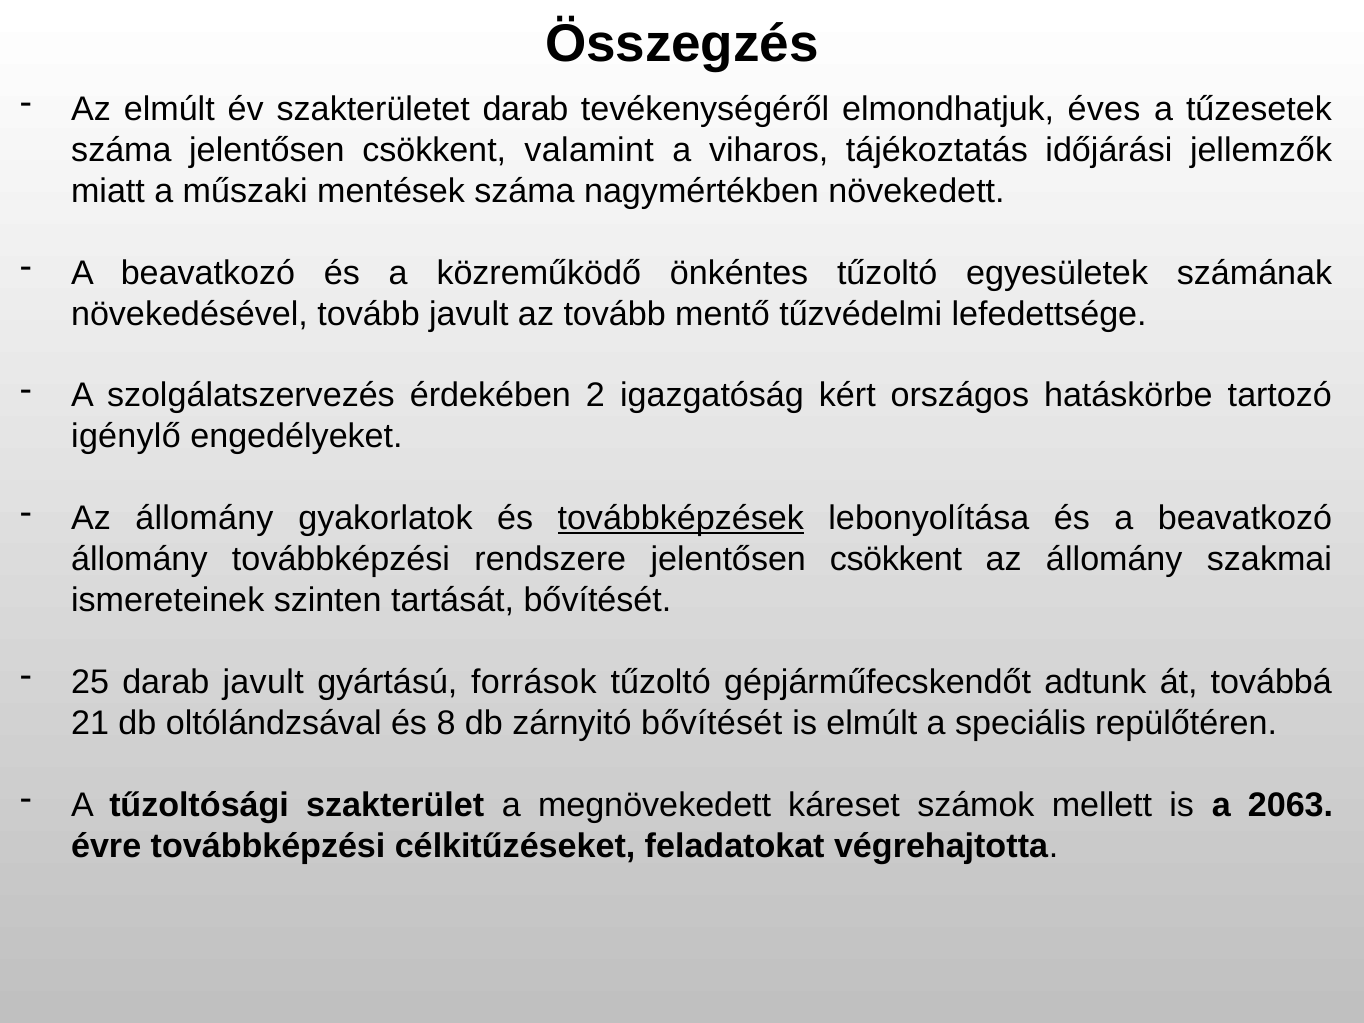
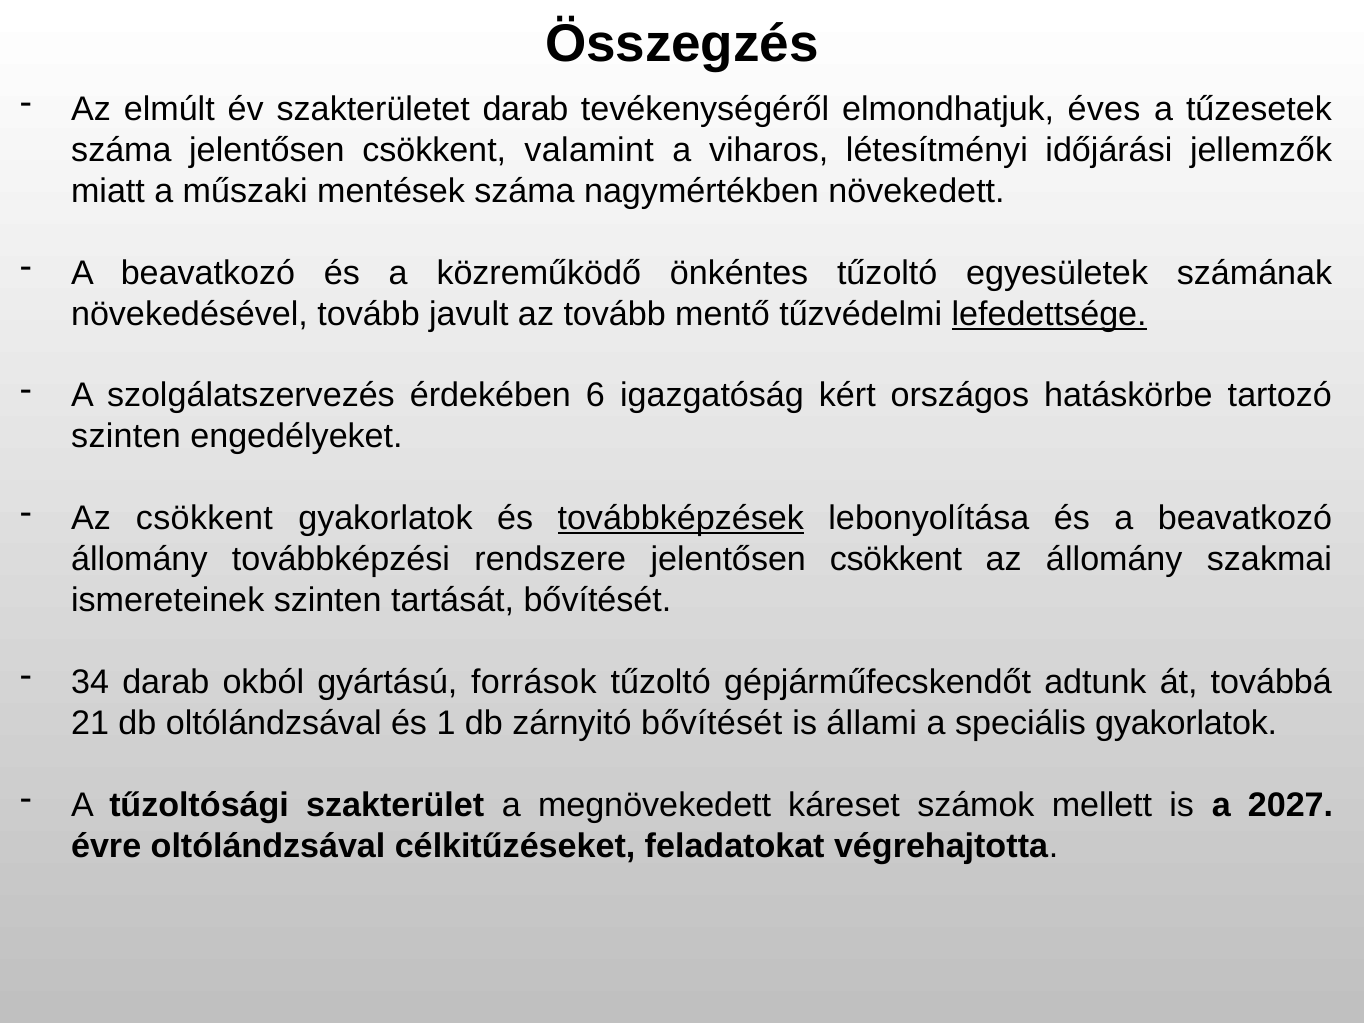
tájékoztatás: tájékoztatás -> létesítményi (937, 150)
lefedettsége underline: none -> present (1049, 314)
2: 2 -> 6 (595, 396)
igénylő: igénylő -> szinten (126, 437)
állomány: állomány -> csökkent (204, 519)
25: 25 -> 34 (90, 682)
darab javult: javult -> okból (263, 682)
8: 8 -> 1 (446, 723)
is elmúlt: elmúlt -> állami (872, 723)
speciális repülőtéren: repülőtéren -> gyakorlatok (1186, 723)
2063: 2063 -> 2027 (1291, 805)
évre továbbképzési: továbbképzési -> oltólándzsával (268, 846)
